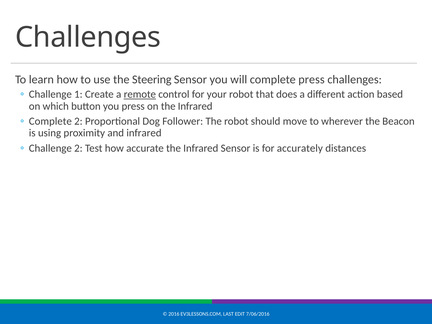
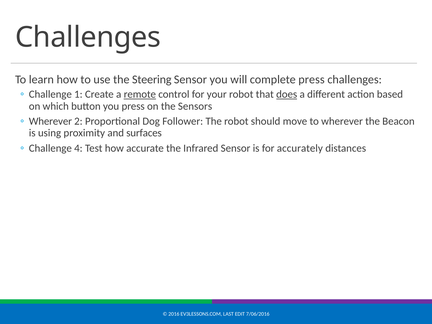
does underline: none -> present (287, 94)
on the Infrared: Infrared -> Sensors (195, 106)
Complete: Complete -> Wherever (50, 121)
and infrared: infrared -> surfaces (144, 133)
Challenge 2: 2 -> 4 (78, 148)
